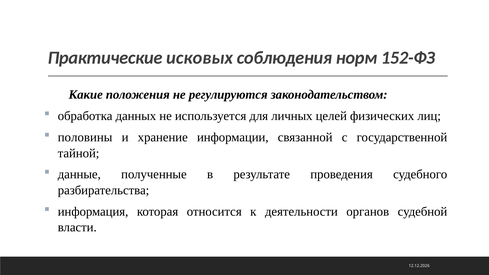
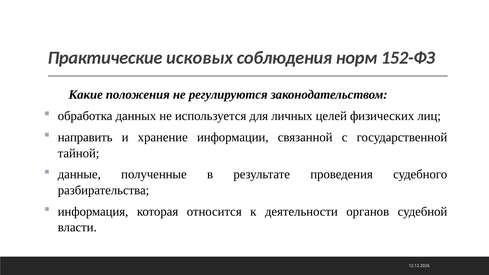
половины: половины -> направить (85, 137)
